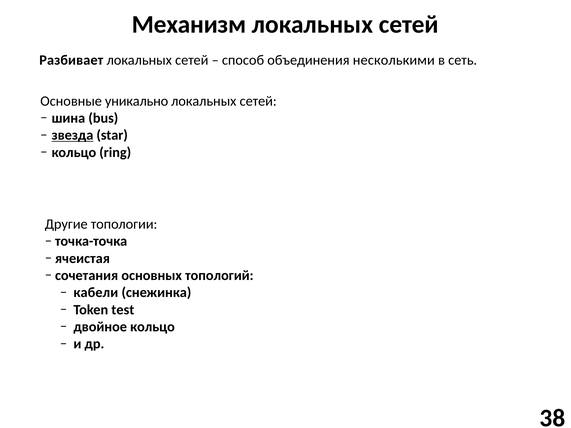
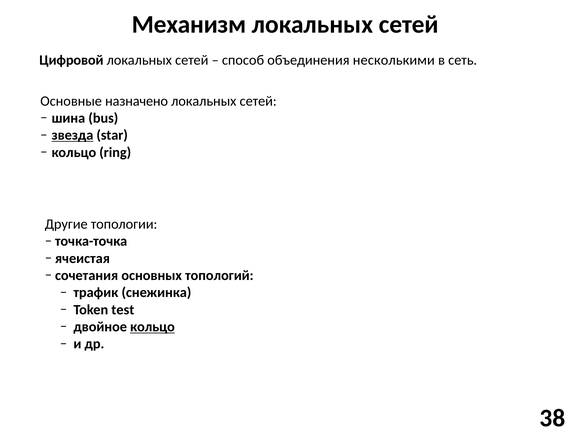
Разбивает: Разбивает -> Цифровой (71, 60)
уникально: уникально -> назначено (137, 101)
кабели: кабели -> трафик (96, 293)
кольцо underline: none -> present (152, 327)
